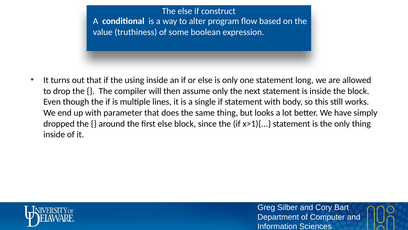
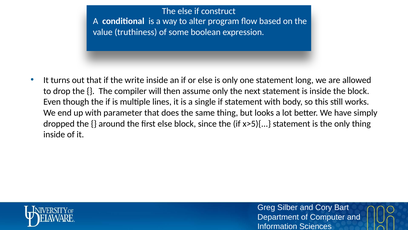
using: using -> write (134, 80)
x>1){: x>1){ -> x>5){ (257, 123)
